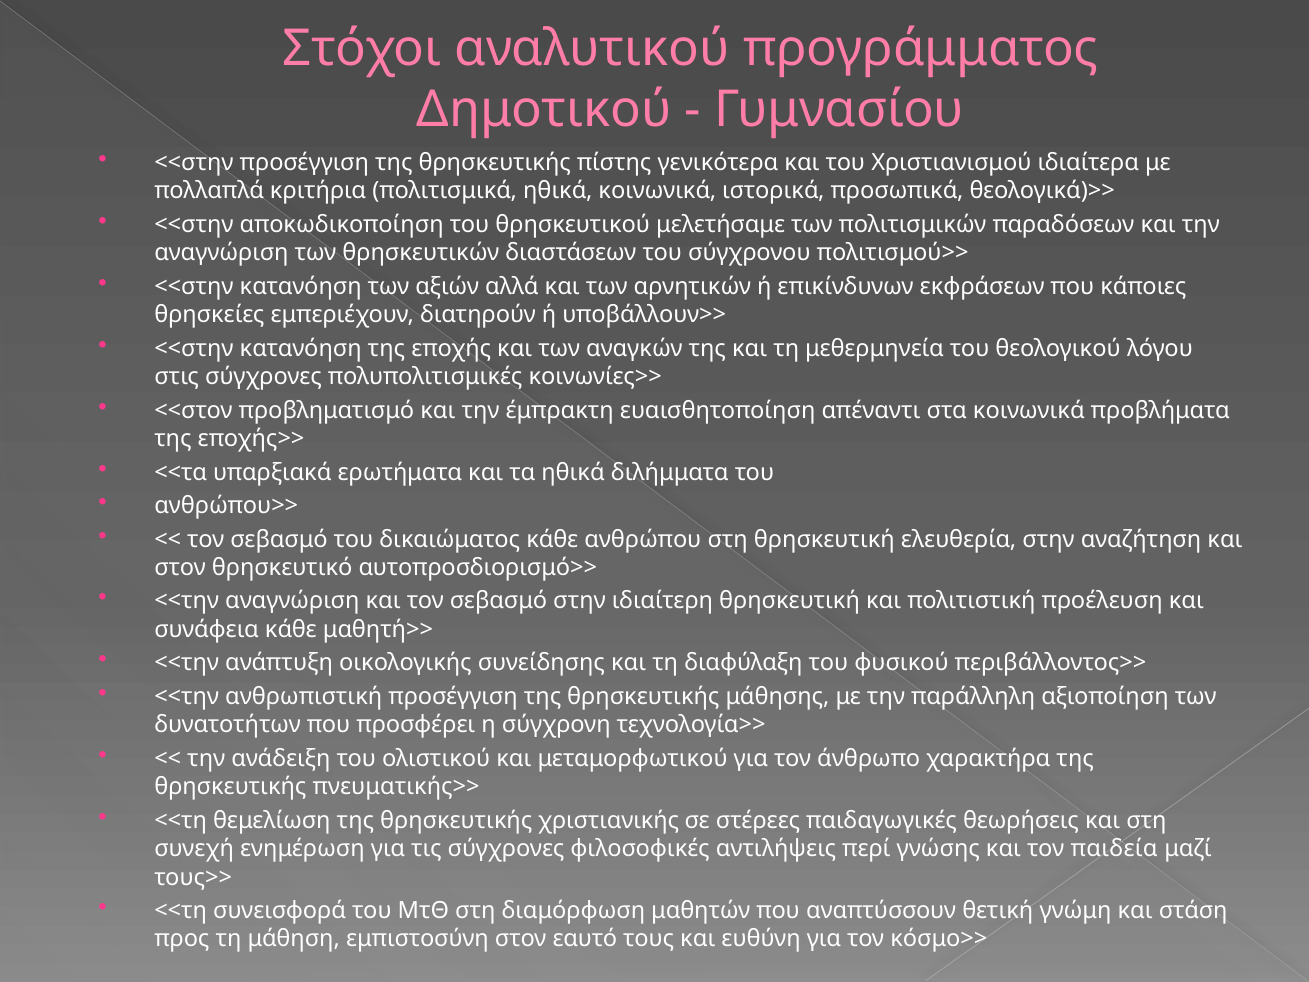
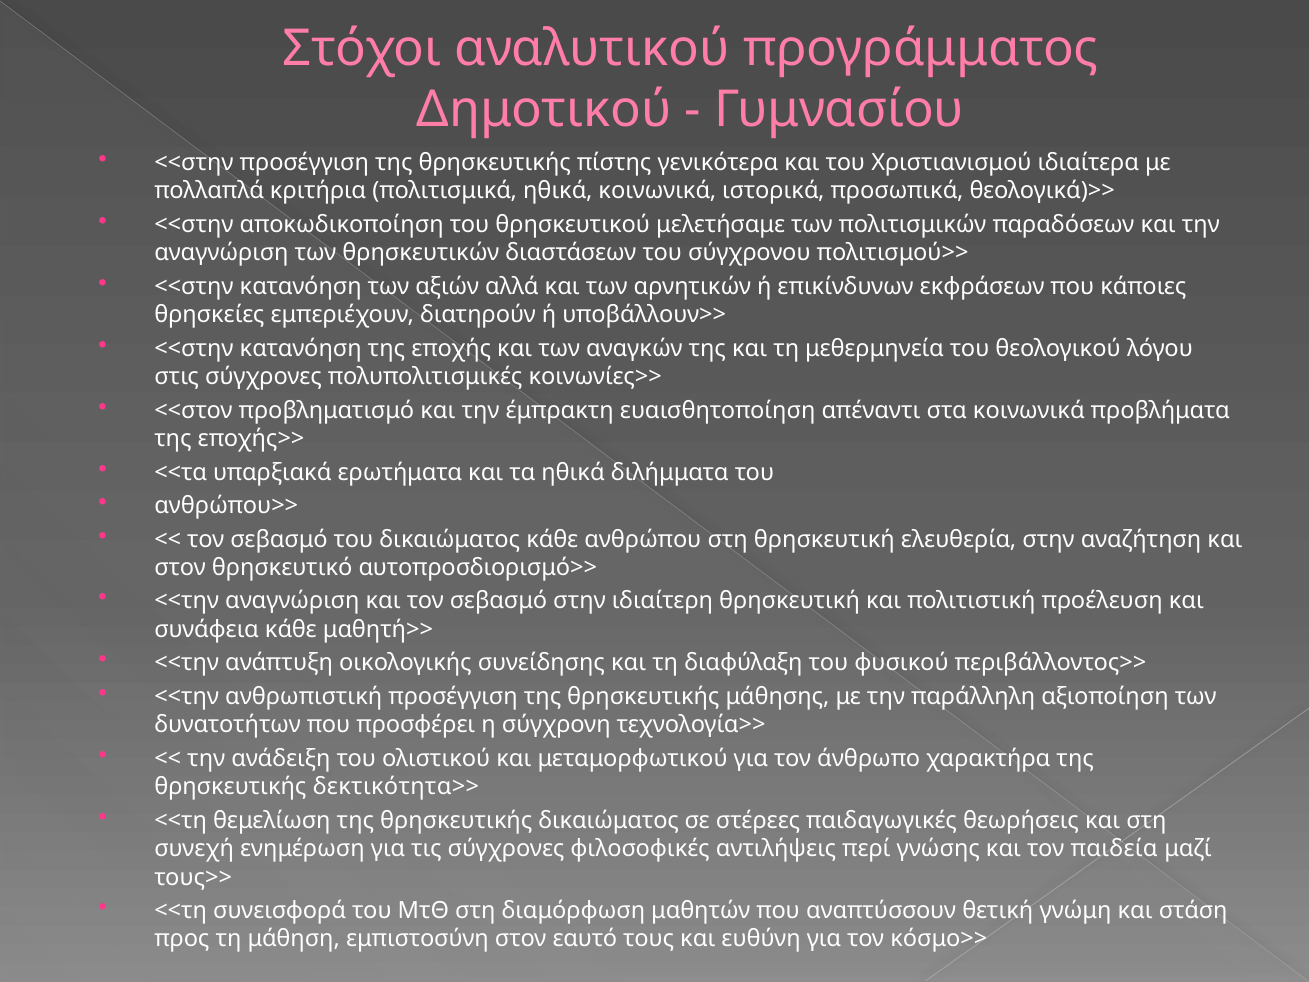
πνευματικής>>: πνευματικής>> -> δεκτικότητα>> (396, 787)
θρησκευτικής χριστιανικής: χριστιανικής -> δικαιώματος (609, 820)
